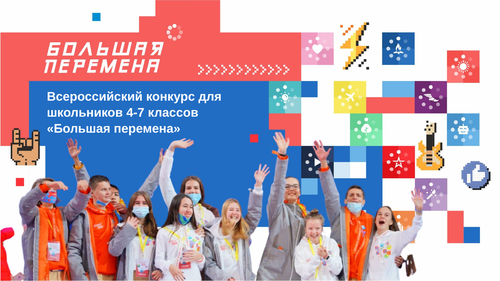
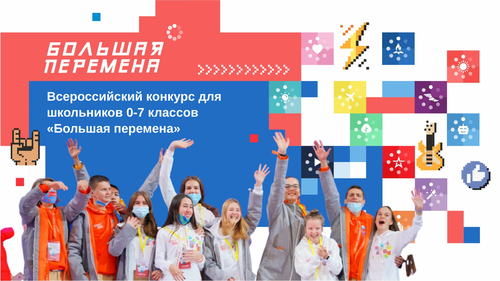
4-7: 4-7 -> 0-7 (135, 113)
